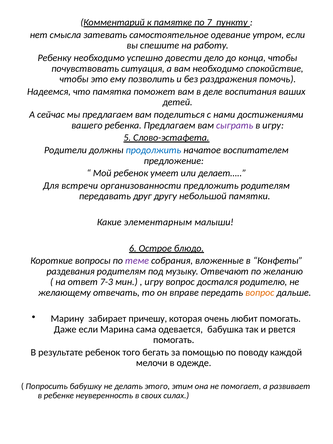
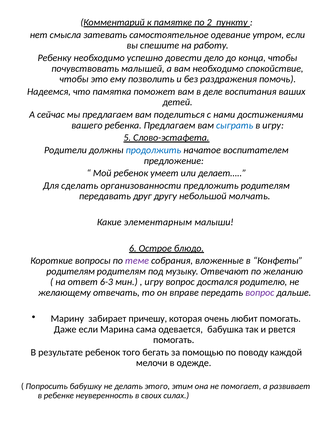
7: 7 -> 2 (209, 22)
ситуация: ситуация -> малышей (143, 69)
сыграть colour: purple -> blue (235, 125)
встречи: встречи -> сделать (80, 186)
памятки: памятки -> молчать (249, 196)
раздевания: раздевания -> родителям (71, 271)
7-3: 7-3 -> 6-3 (106, 282)
вопрос colour: orange -> purple (260, 293)
